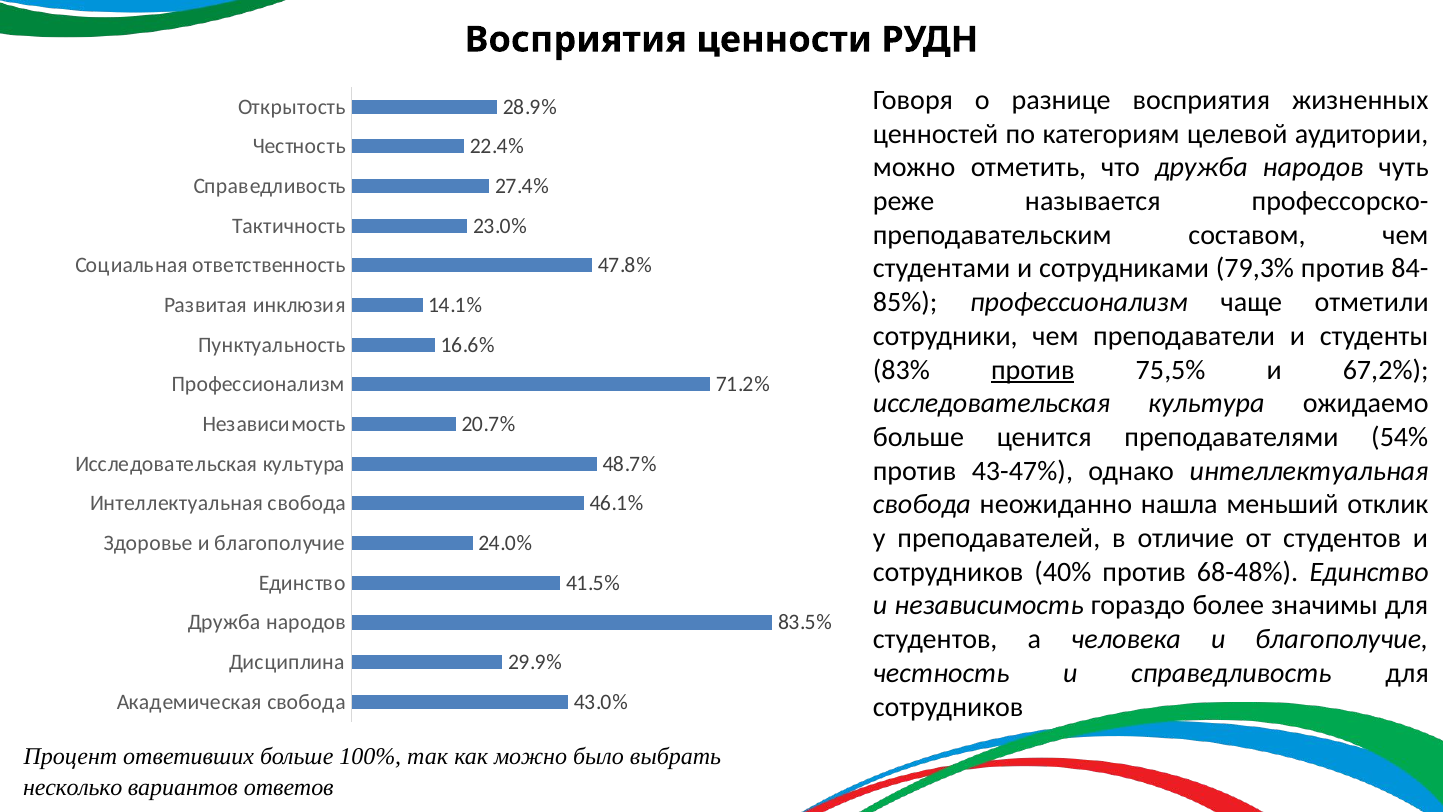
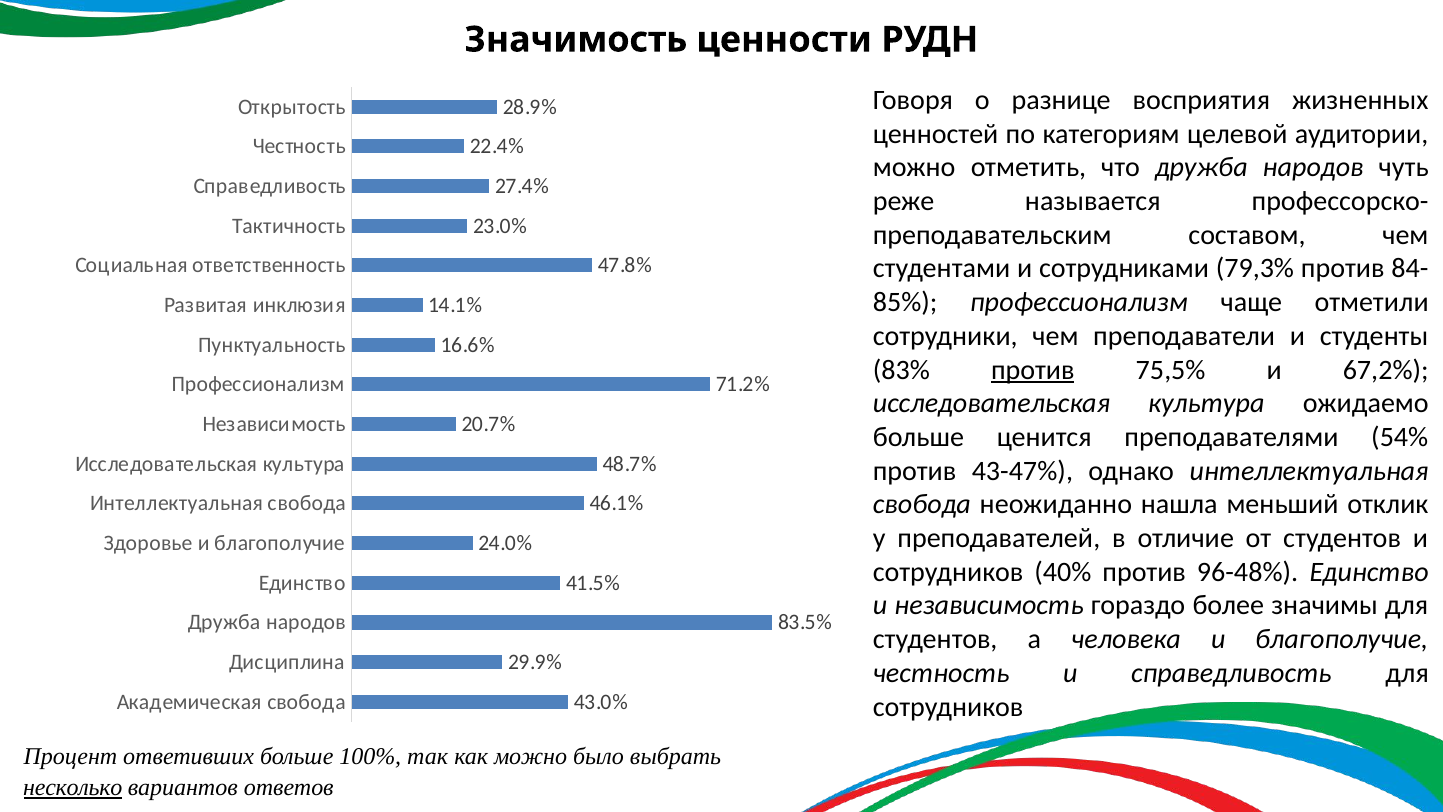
Восприятия: Восприятия -> Значимость (576, 40)
68-48%: 68-48% -> 96-48% (1248, 572)
несколько underline: none -> present (73, 787)
